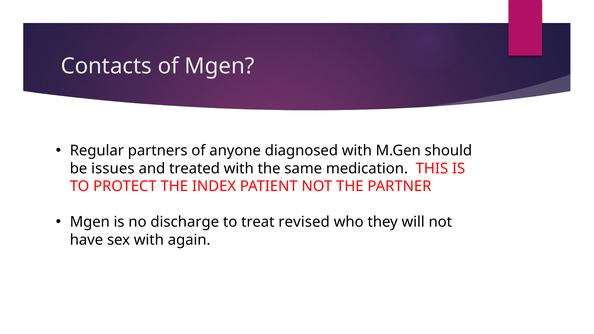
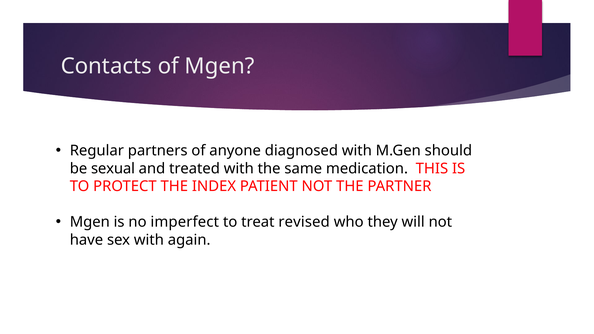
issues: issues -> sexual (113, 169)
discharge: discharge -> imperfect (185, 222)
